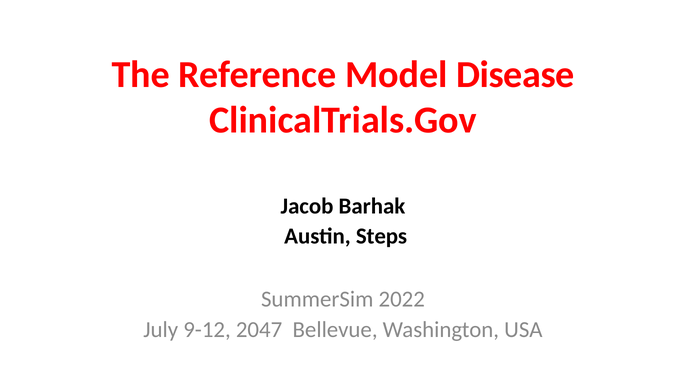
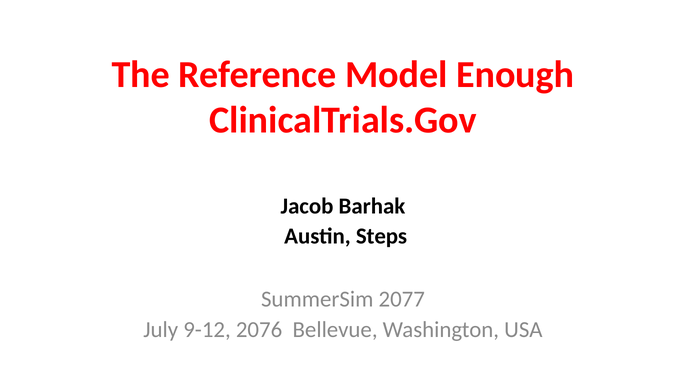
Disease: Disease -> Enough (515, 75)
2022: 2022 -> 2077 (402, 299)
2047: 2047 -> 2076 (259, 329)
